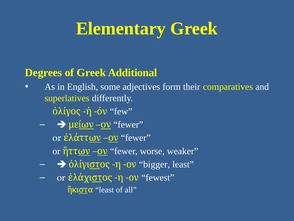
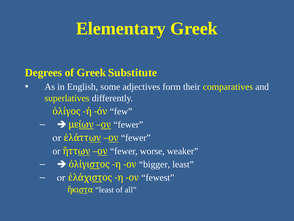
Additional: Additional -> Substitute (133, 73)
